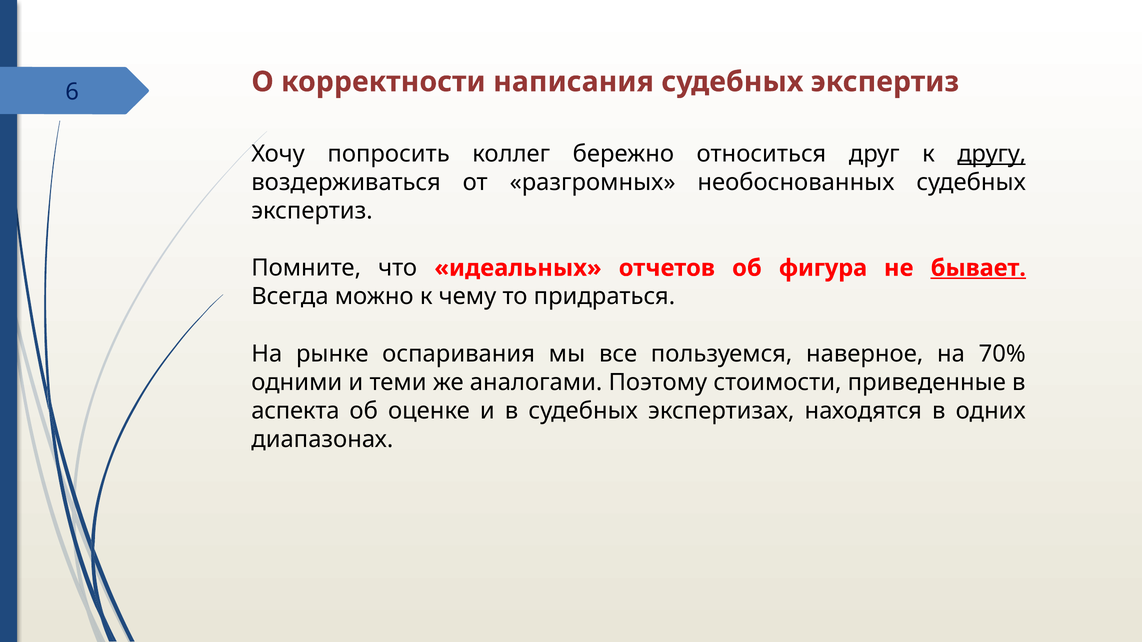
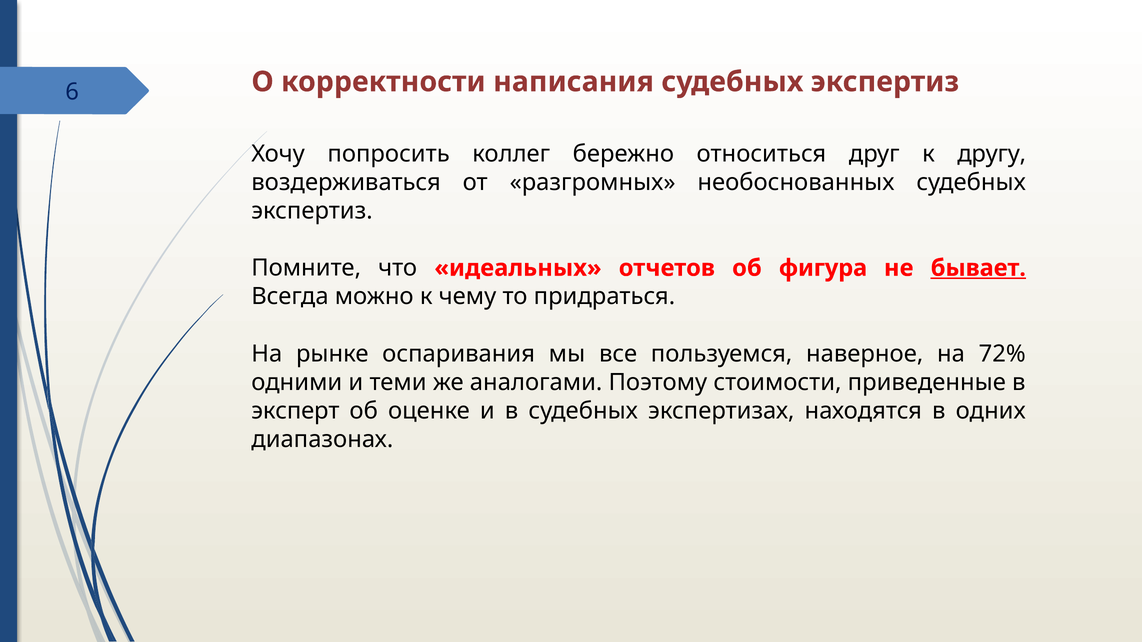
другу underline: present -> none (992, 154)
70%: 70% -> 72% (1002, 354)
аспекта: аспекта -> эксперт (295, 411)
